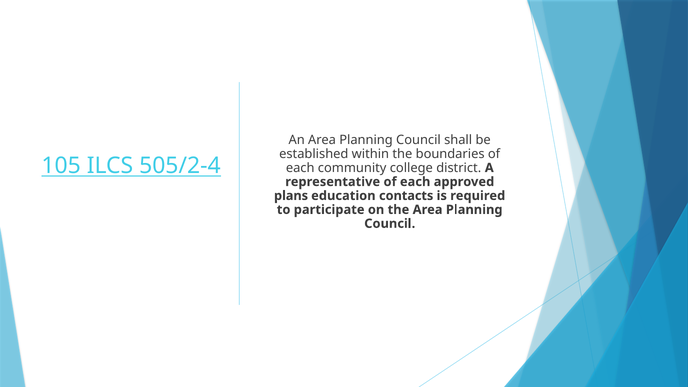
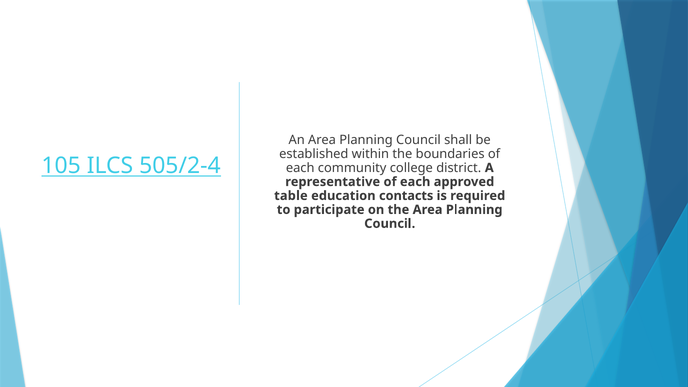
plans: plans -> table (291, 196)
